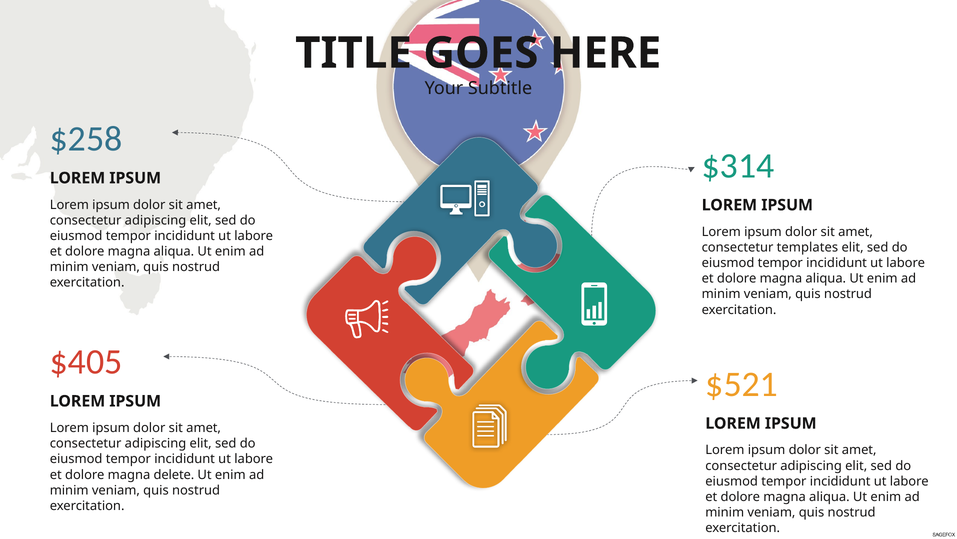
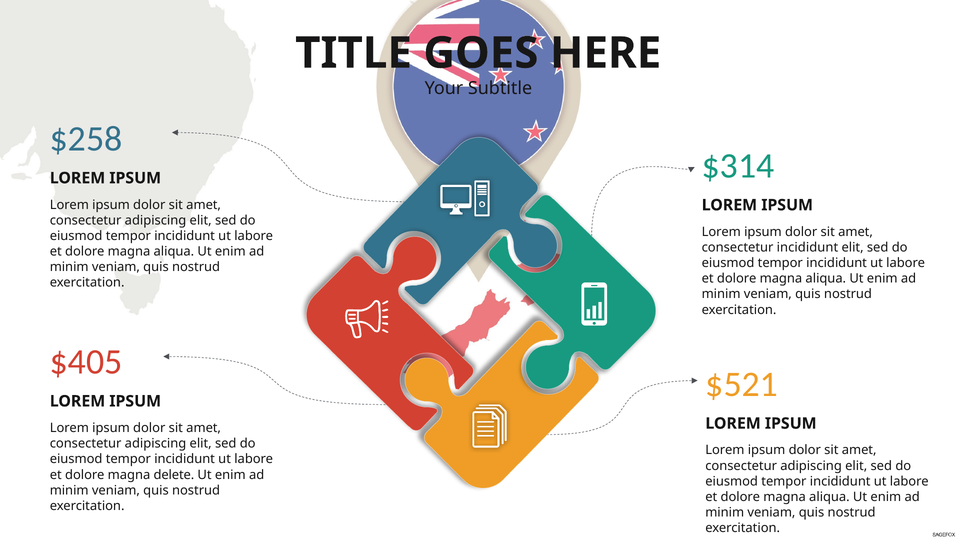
consectetur templates: templates -> incididunt (807, 247)
